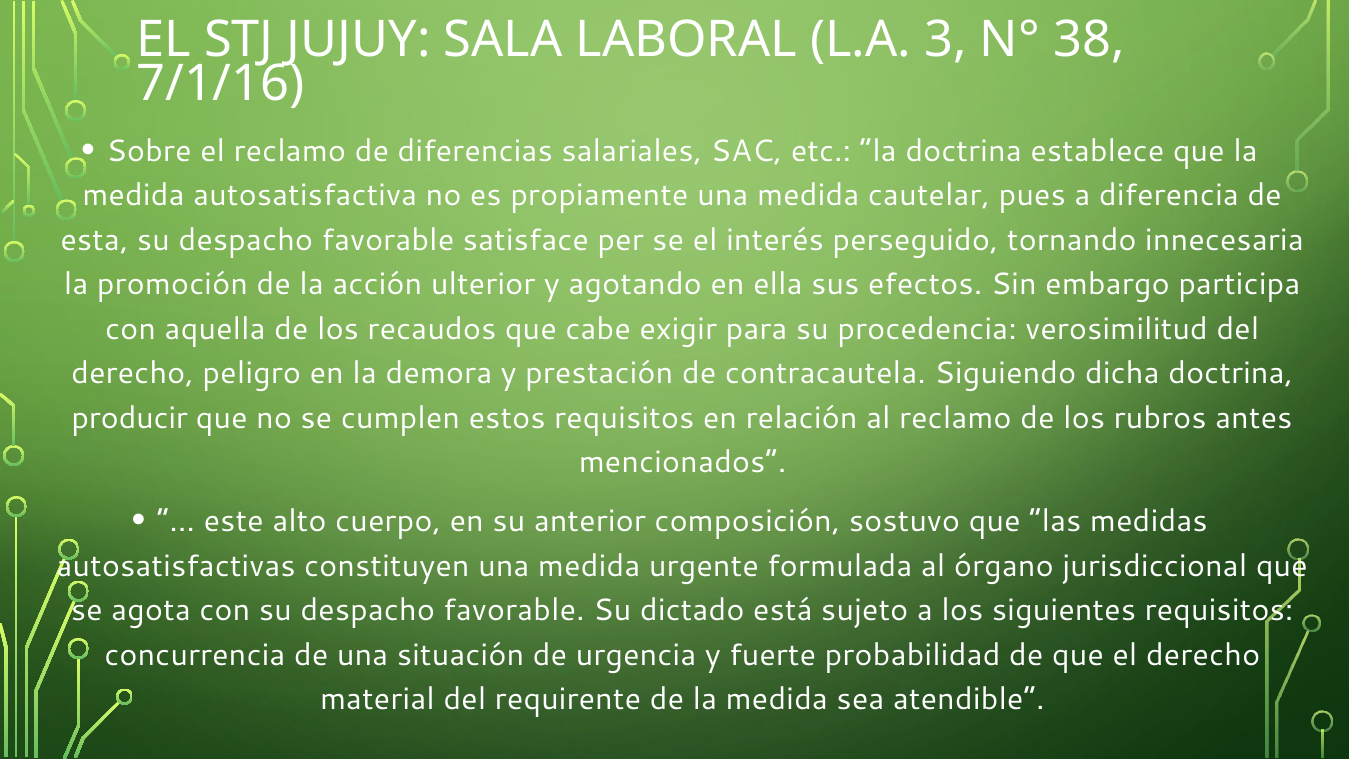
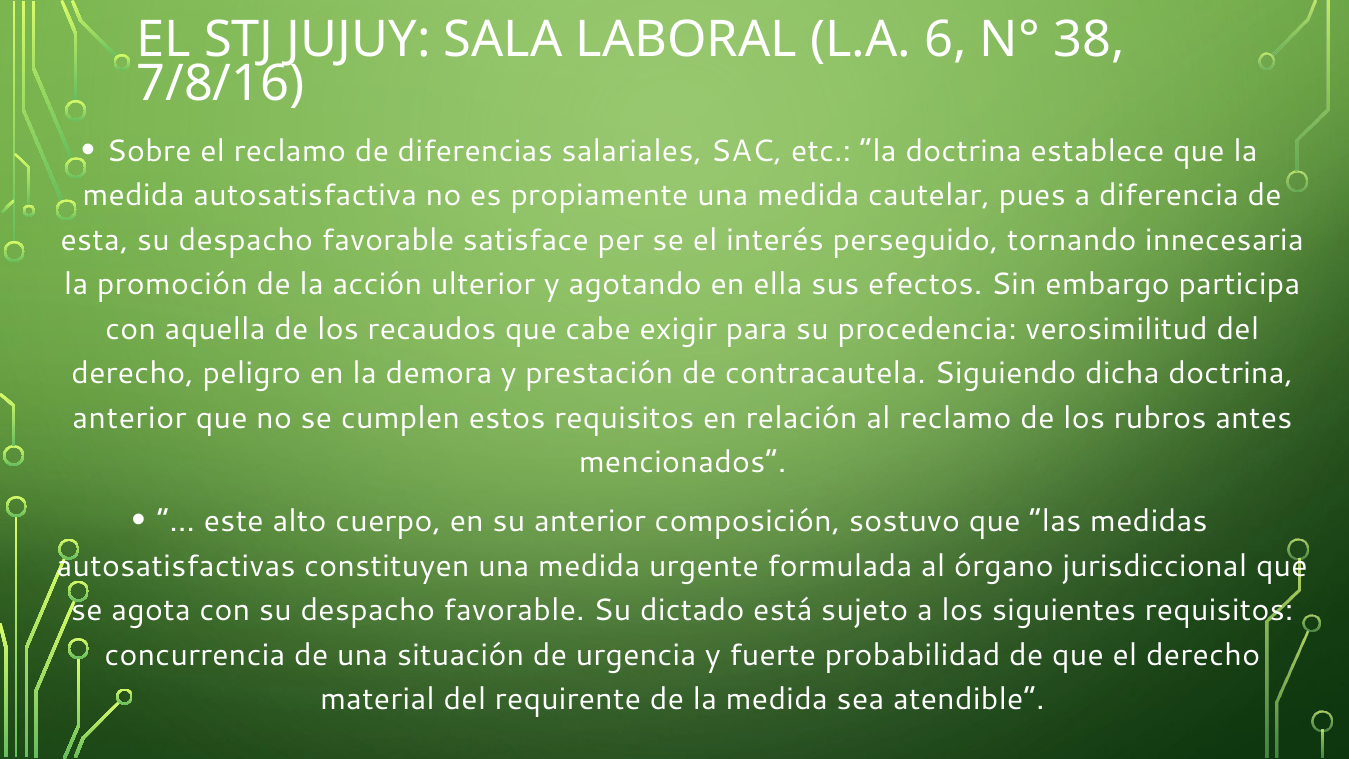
3: 3 -> 6 (946, 40)
7/1/16: 7/1/16 -> 7/8/16 (221, 84)
producir: producir -> anterior (129, 418)
